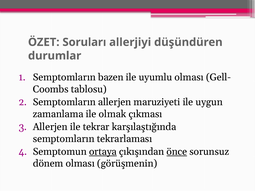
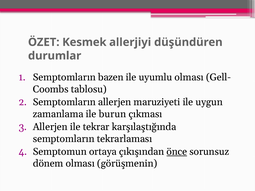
Soruları: Soruları -> Kesmek (84, 42)
olmak: olmak -> burun (112, 114)
ortaya underline: present -> none (103, 152)
